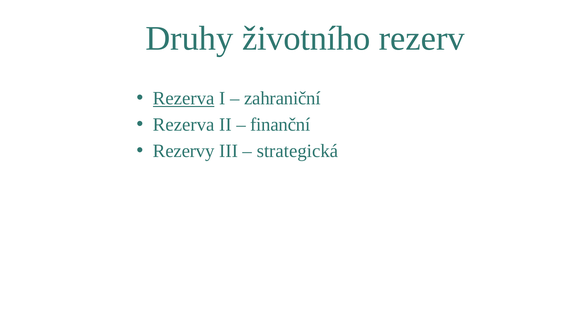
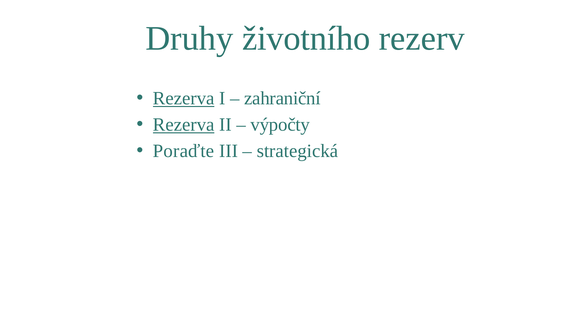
Rezerva underline: none -> present (184, 125)
finanční: finanční -> výpočty (280, 125)
Rezervy: Rezervy -> Poraďte (184, 151)
